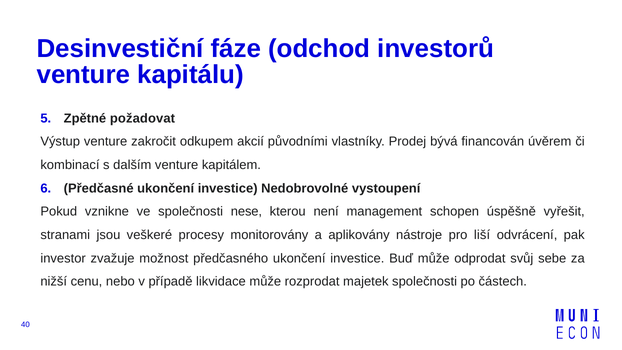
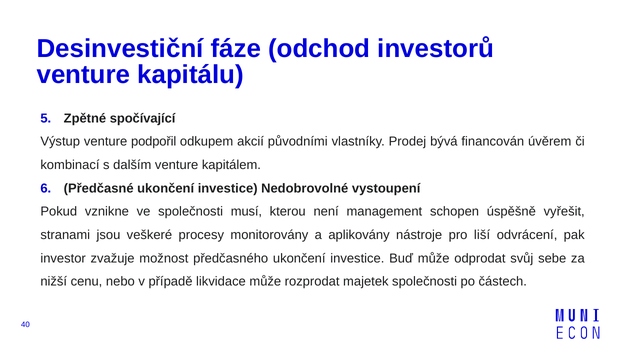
požadovat: požadovat -> spočívající (143, 118)
zakročit: zakročit -> podpořil (154, 142)
nese: nese -> musí (246, 212)
